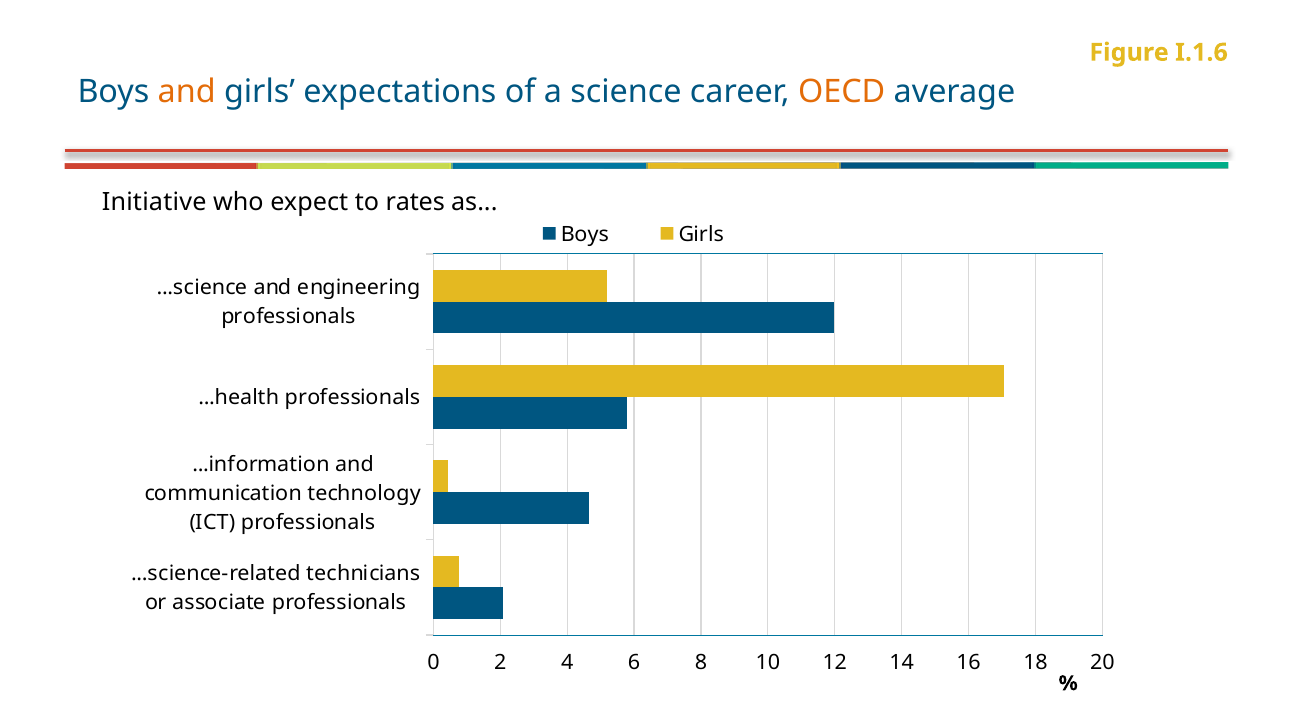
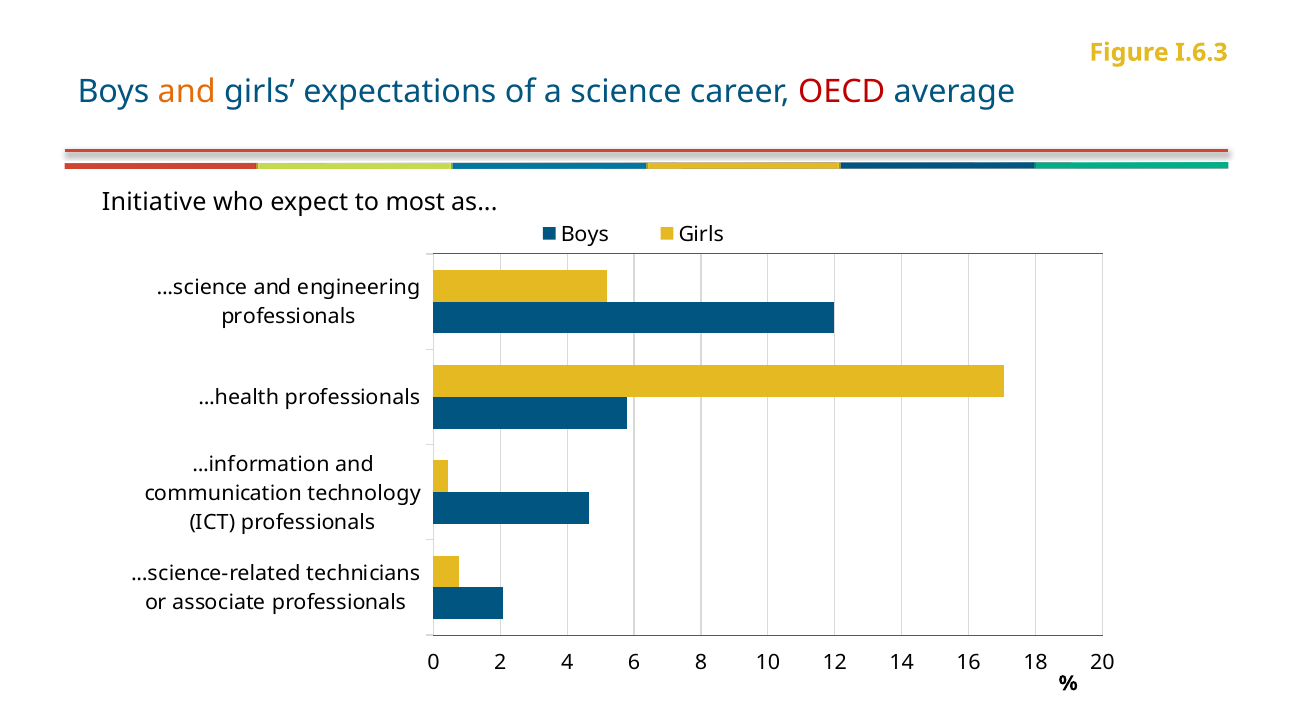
I.1.6: I.1.6 -> I.6.3 (1202, 52)
OECD colour: orange -> red (842, 92)
rates: rates -> most (415, 202)
